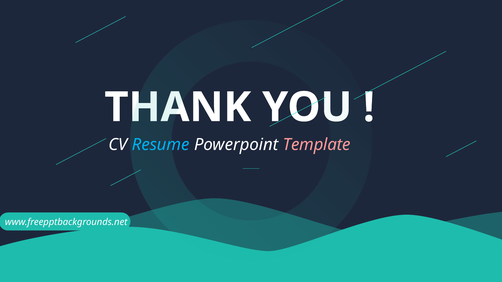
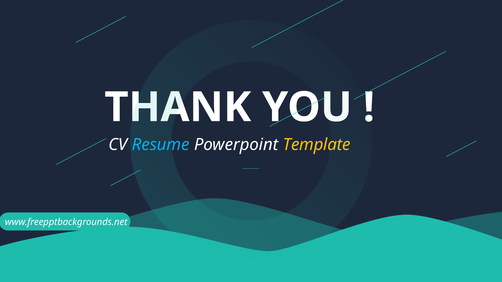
Template colour: pink -> yellow (317, 145)
